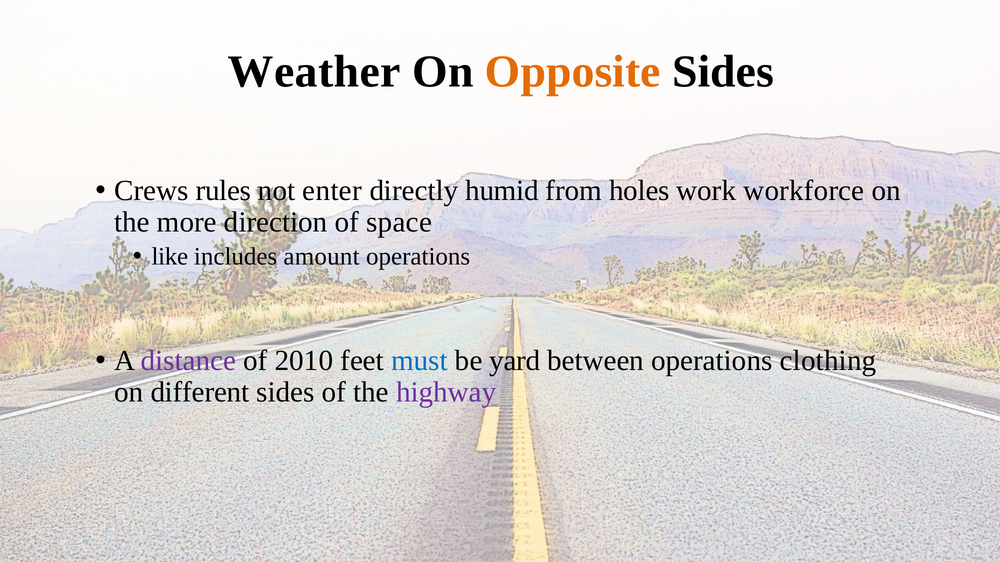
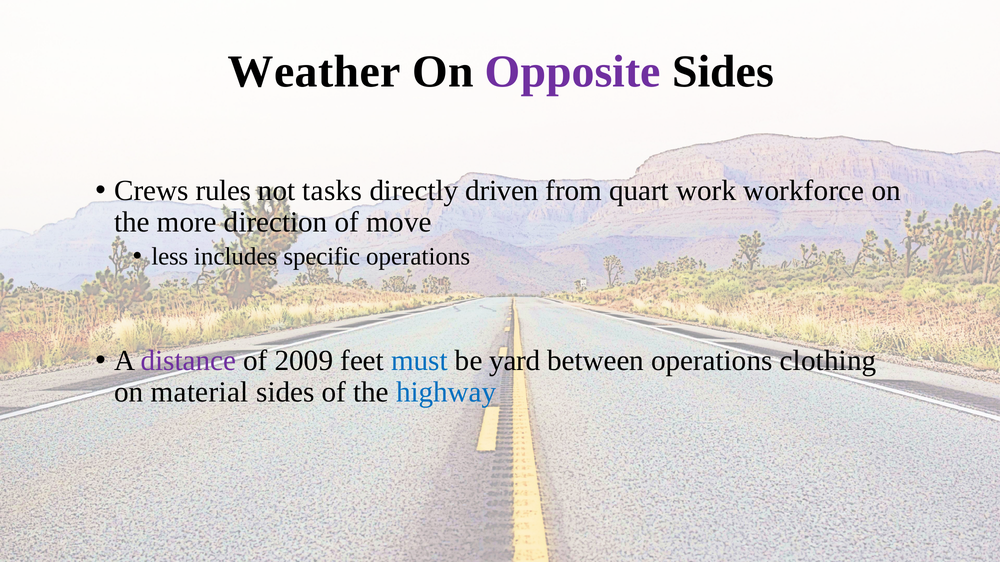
Opposite colour: orange -> purple (573, 72)
enter: enter -> tasks (332, 191)
humid: humid -> driven (502, 191)
holes: holes -> quart (639, 191)
space: space -> move (399, 222)
like: like -> less (170, 257)
amount: amount -> specific (322, 257)
2010: 2010 -> 2009 (304, 361)
different: different -> material (200, 392)
highway colour: purple -> blue (446, 392)
